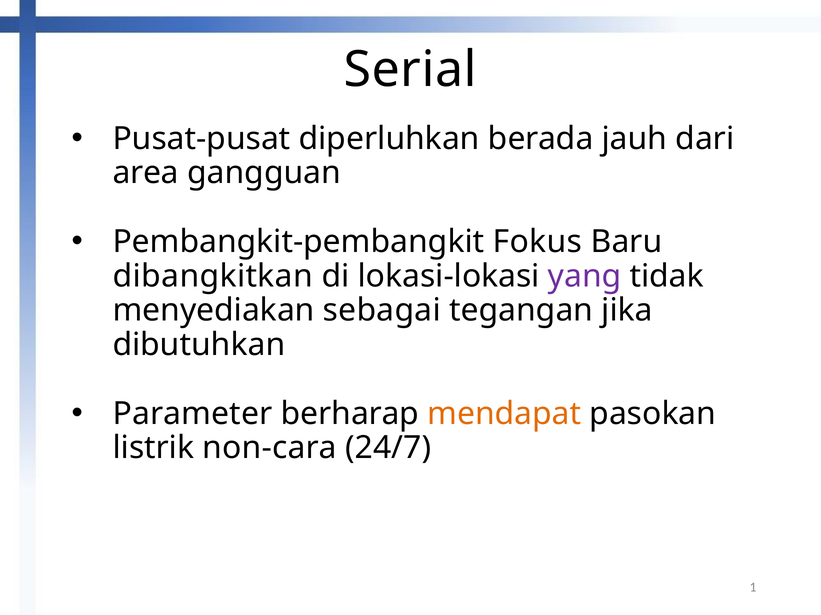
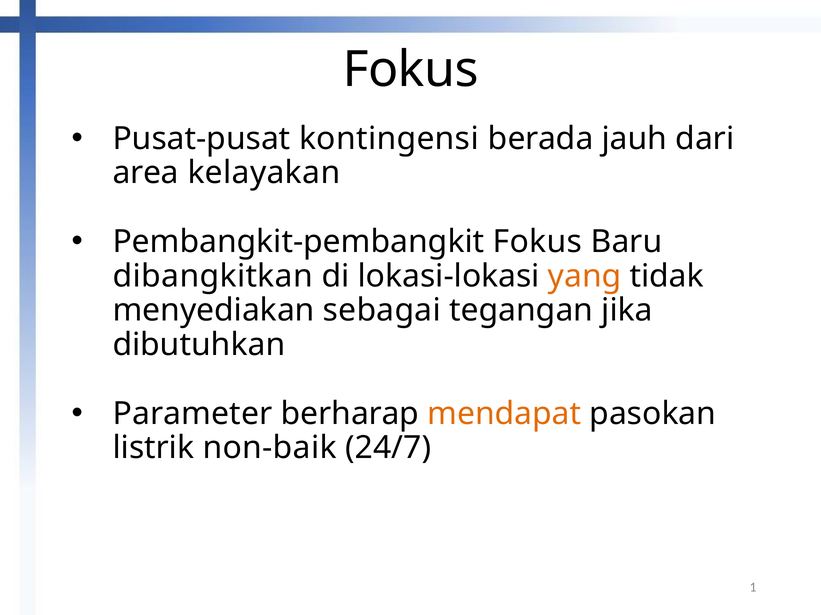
Serial: Serial -> Fokus (411, 70)
diperluhkan: diperluhkan -> kontingensi (389, 139)
gangguan: gangguan -> kelayakan (264, 173)
yang colour: purple -> orange (585, 276)
non-cara: non-cara -> non-baik (270, 448)
